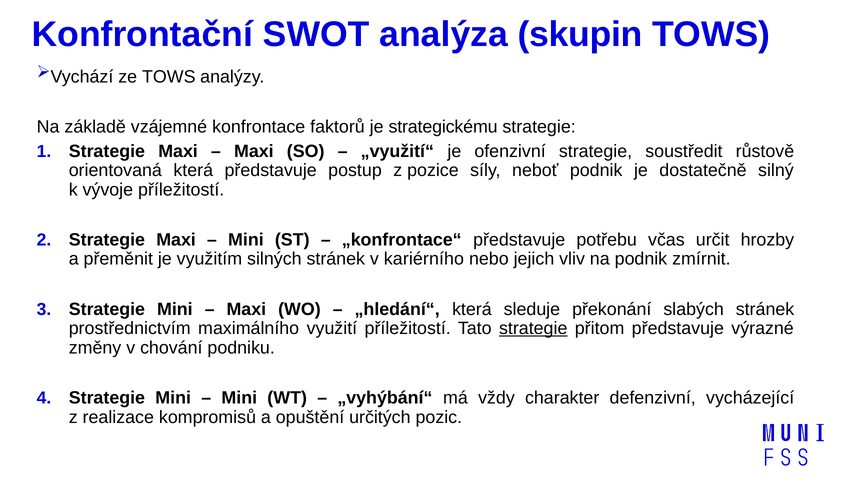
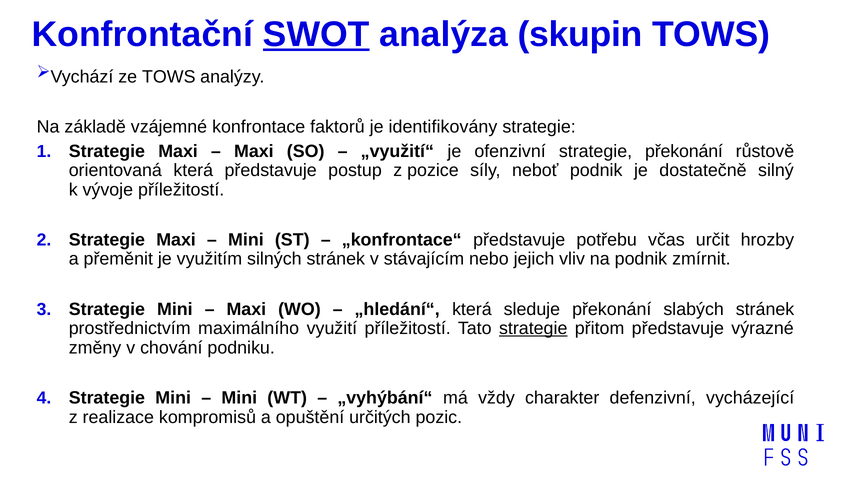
SWOT underline: none -> present (316, 34)
strategickému: strategickému -> identifikovány (443, 127)
strategie soustředit: soustředit -> překonání (684, 151)
kariérního: kariérního -> stávajícím (424, 259)
